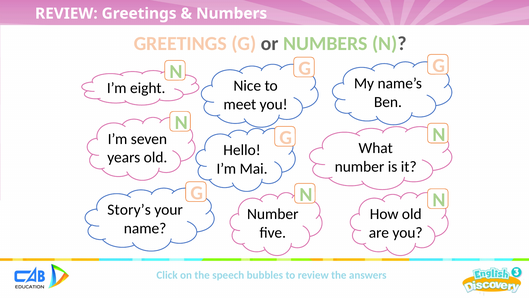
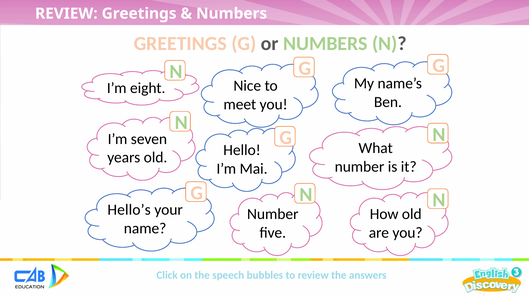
Story’s: Story’s -> Hello’s (129, 209)
